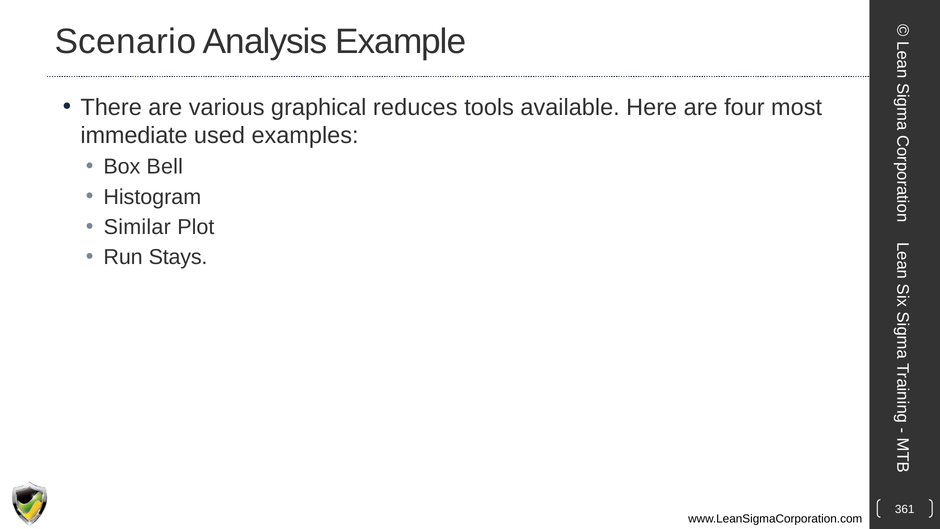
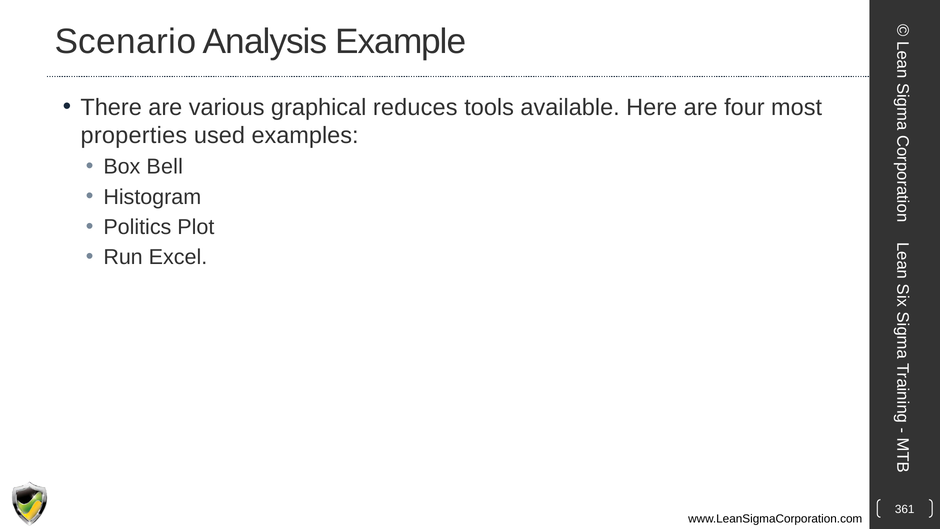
immediate: immediate -> properties (134, 136)
Similar: Similar -> Politics (137, 227)
Stays: Stays -> Excel (178, 257)
